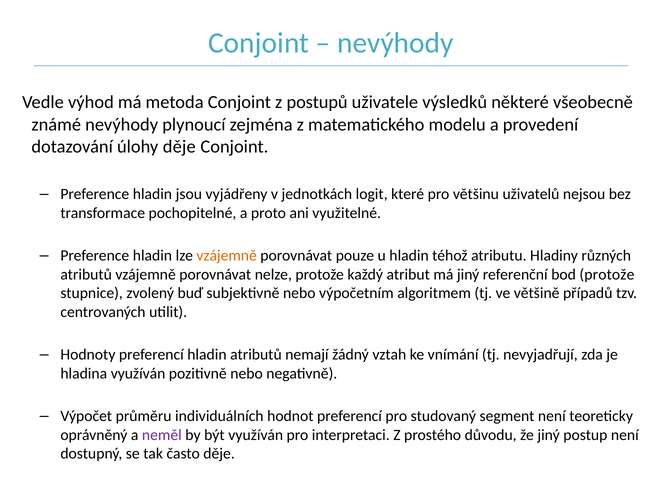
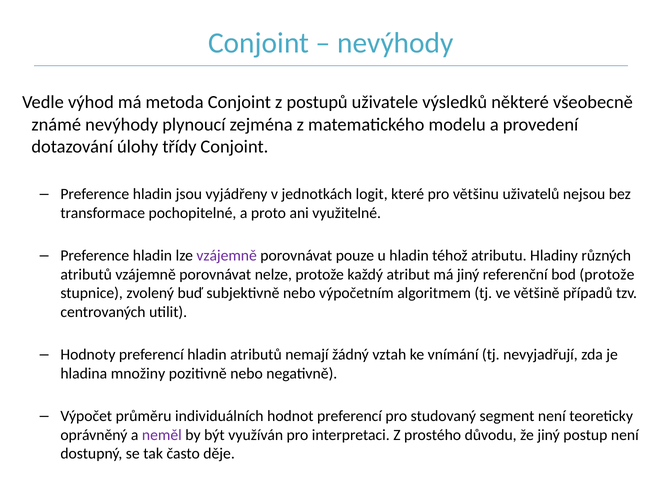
úlohy děje: děje -> třídy (179, 146)
vzájemně colour: orange -> purple (227, 255)
hladina využíván: využíván -> množiny (138, 373)
